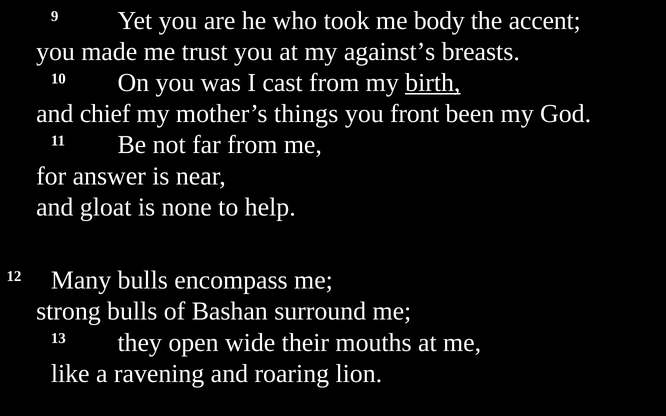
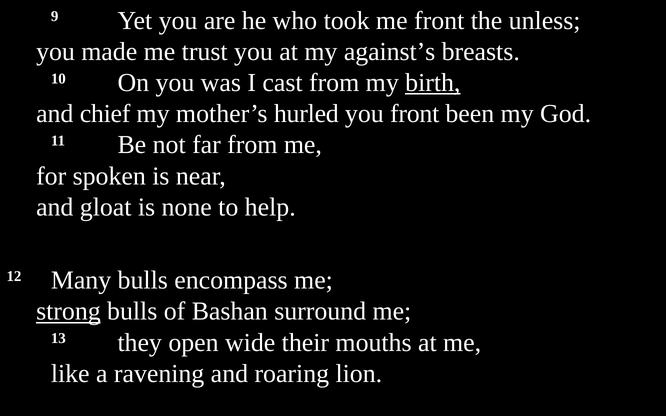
me body: body -> front (439, 21)
accent: accent -> unless (545, 21)
things: things -> hurled (306, 114)
answer: answer -> spoken (109, 176)
strong underline: none -> present (68, 312)
